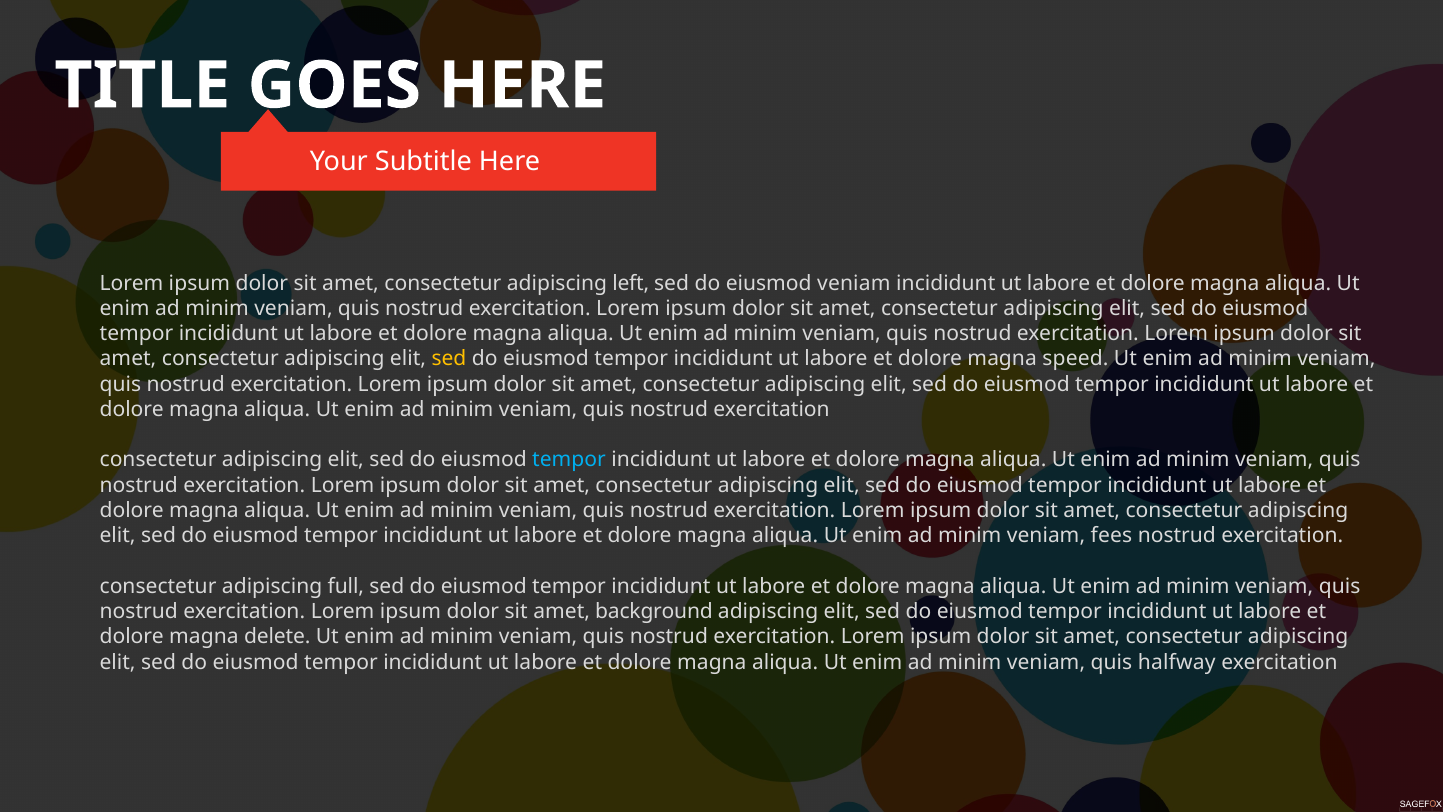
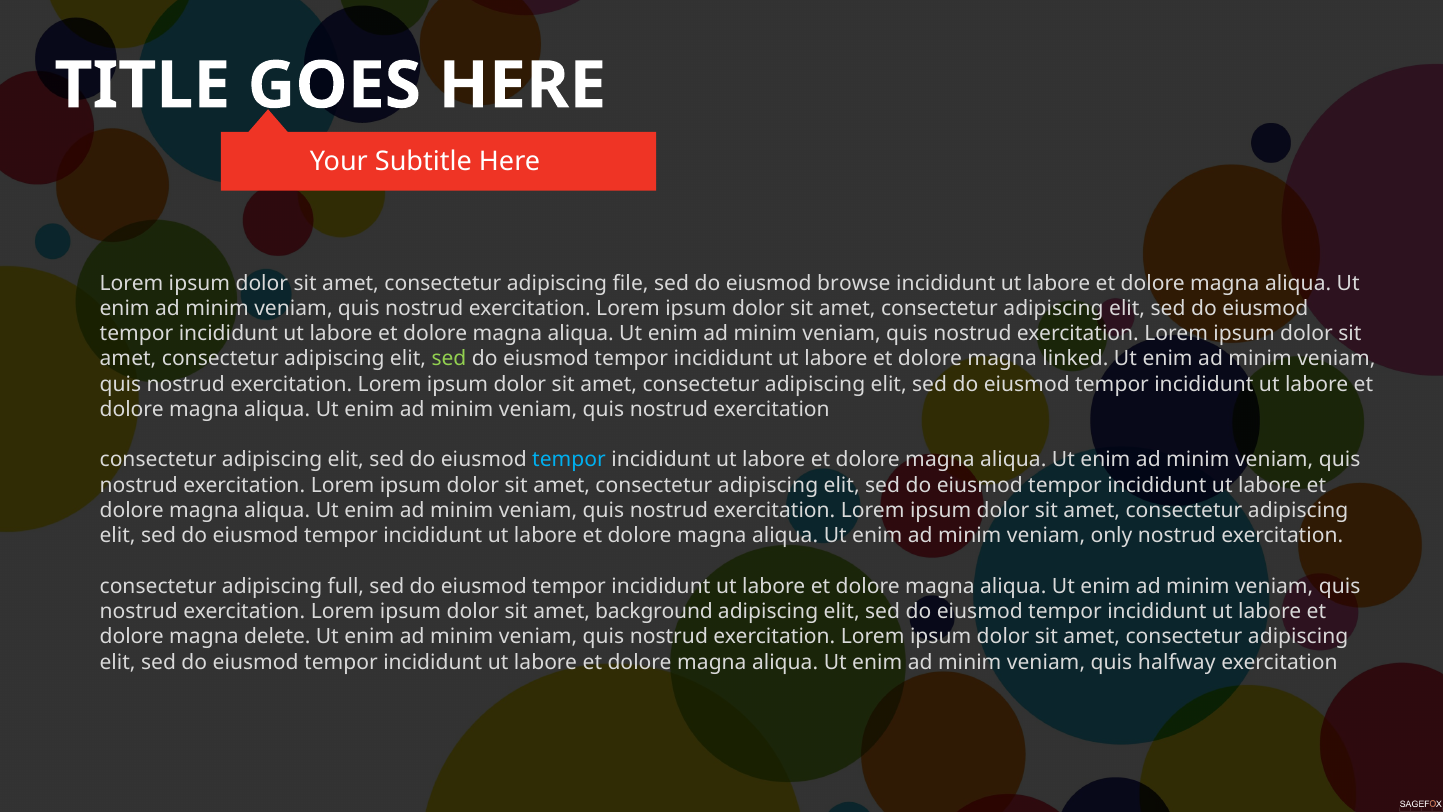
left: left -> file (631, 283)
eiusmod veniam: veniam -> browse (854, 283)
sed colour: yellow -> light green (449, 359)
speed: speed -> linked (1075, 359)
fees: fees -> only (1112, 536)
